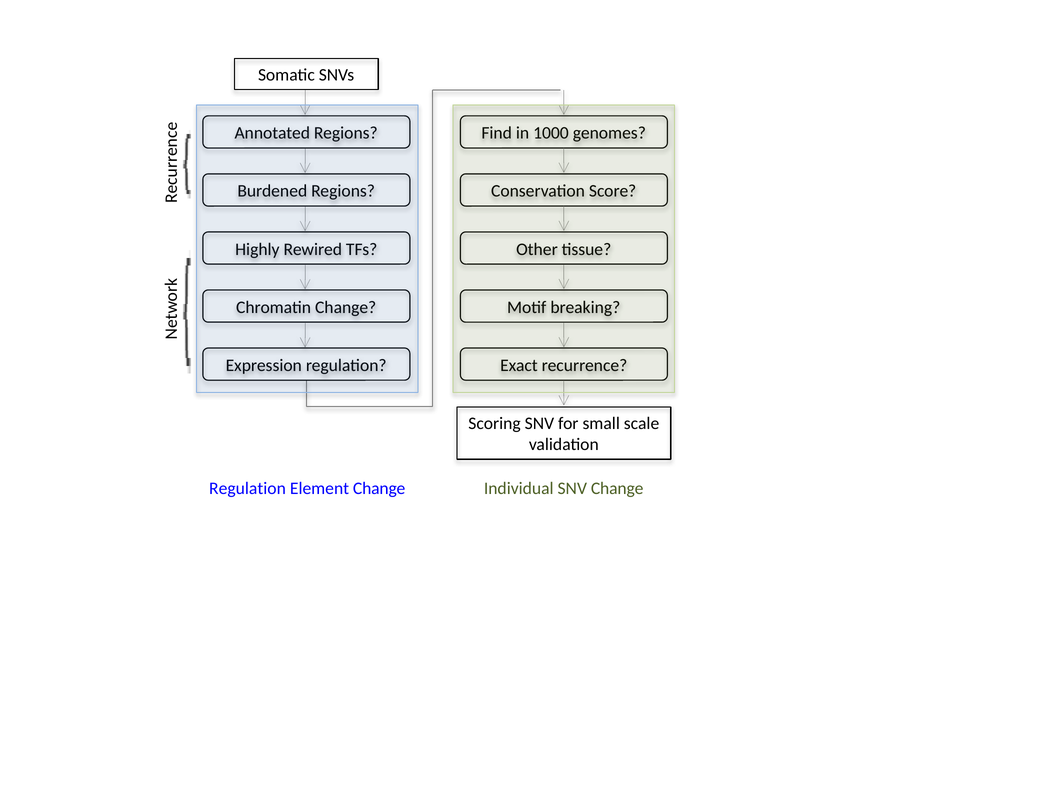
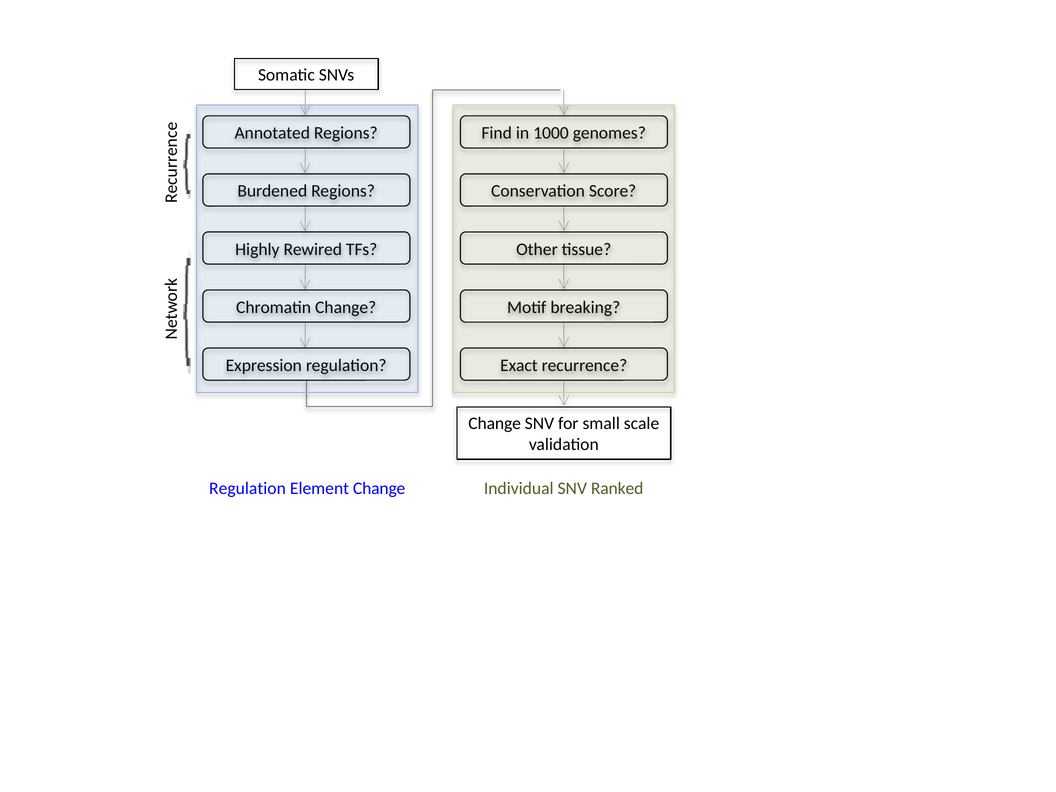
Scoring: Scoring -> Change (495, 423)
SNV Change: Change -> Ranked (617, 488)
